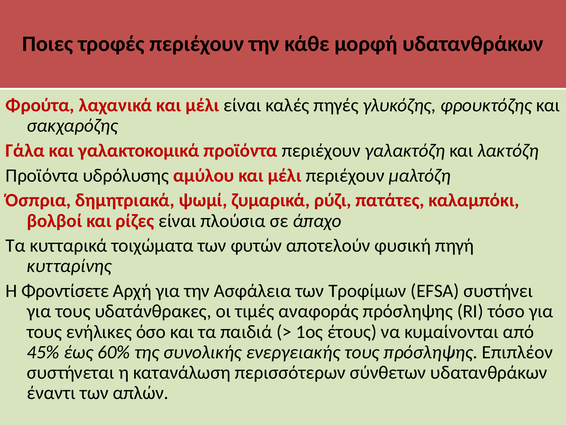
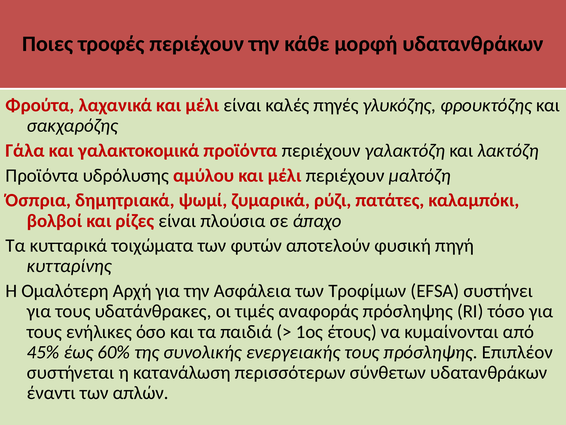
Φροντίσετε: Φροντίσετε -> Ομαλότερη (65, 291)
